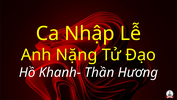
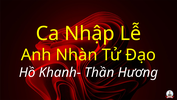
Nặng: Nặng -> Nhàn (77, 55)
